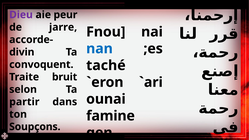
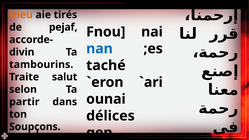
Dieu colour: purple -> orange (21, 15)
peur: peur -> tirés (65, 15)
jarre: jarre -> pejaf (63, 27)
convoquent: convoquent -> tambourins (41, 65)
bruit: bruit -> salut (65, 77)
famine: famine -> délices (110, 116)
